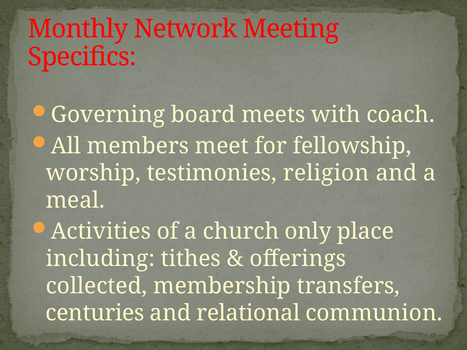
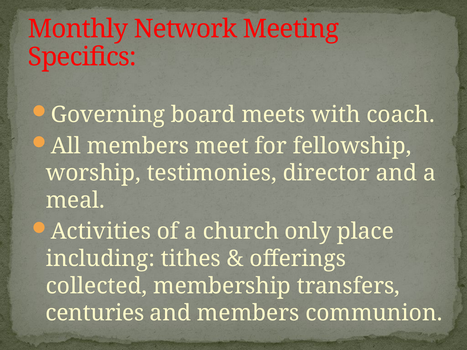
religion: religion -> director (326, 173)
and relational: relational -> members (248, 313)
